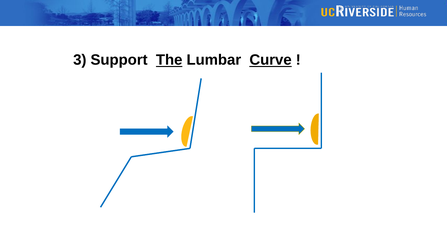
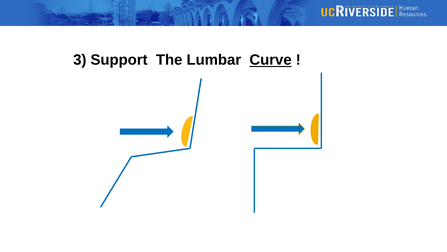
The underline: present -> none (169, 60)
